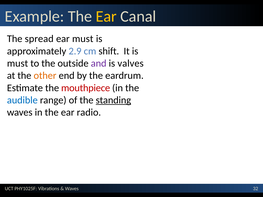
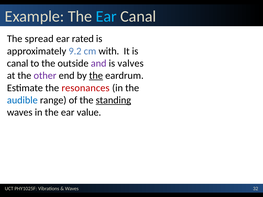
Ear colour: yellow -> light blue (106, 16)
ear must: must -> rated (83, 39)
2.9: 2.9 -> 9.2 (75, 51)
shift: shift -> with (109, 51)
must: must -> canal (18, 63)
other colour: orange -> purple (45, 76)
the underline: none -> present (96, 76)
mouthpiece: mouthpiece -> resonances (86, 88)
radio: radio -> value (89, 113)
